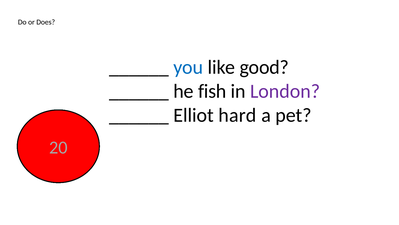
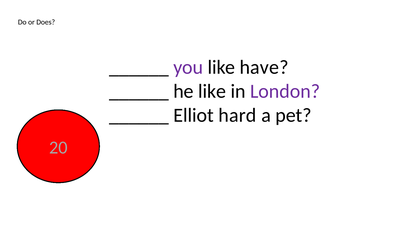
you colour: blue -> purple (188, 67)
good: good -> have (264, 67)
he fish: fish -> like (212, 91)
